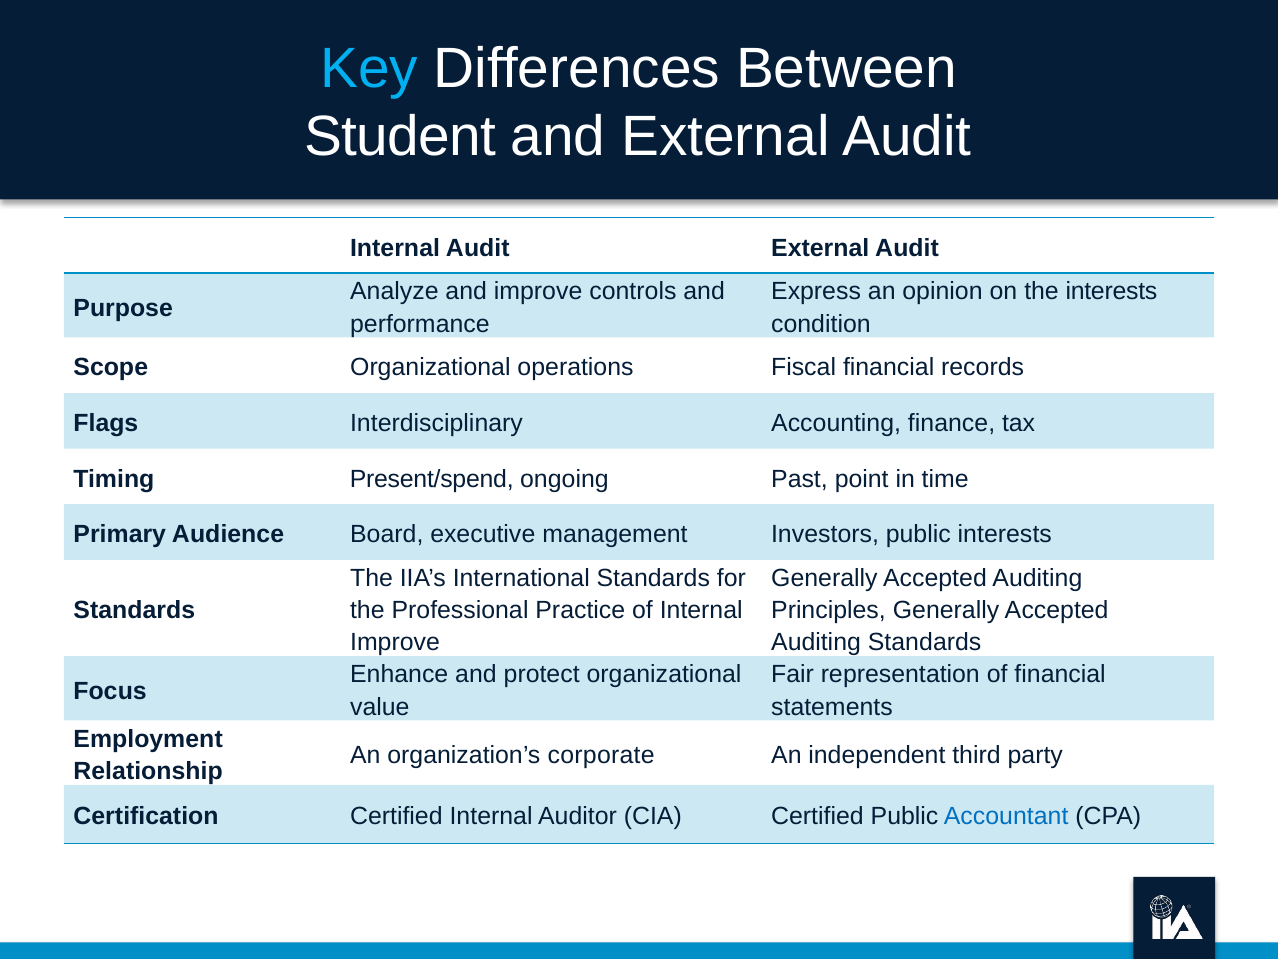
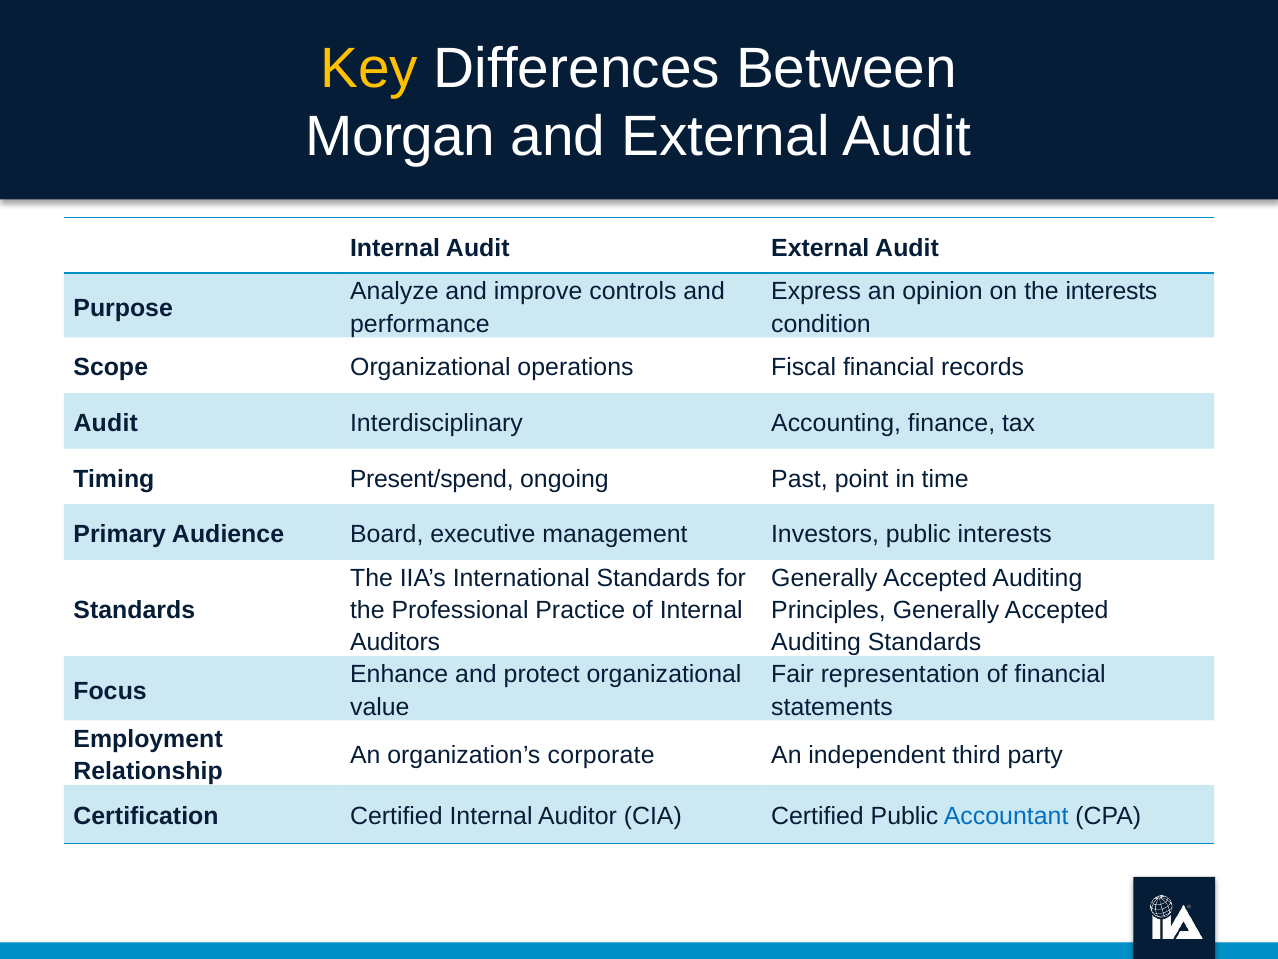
Key colour: light blue -> yellow (369, 69)
Student: Student -> Morgan (400, 137)
Flags: Flags -> Audit (106, 423)
Improve: Improve -> Auditors (395, 642)
